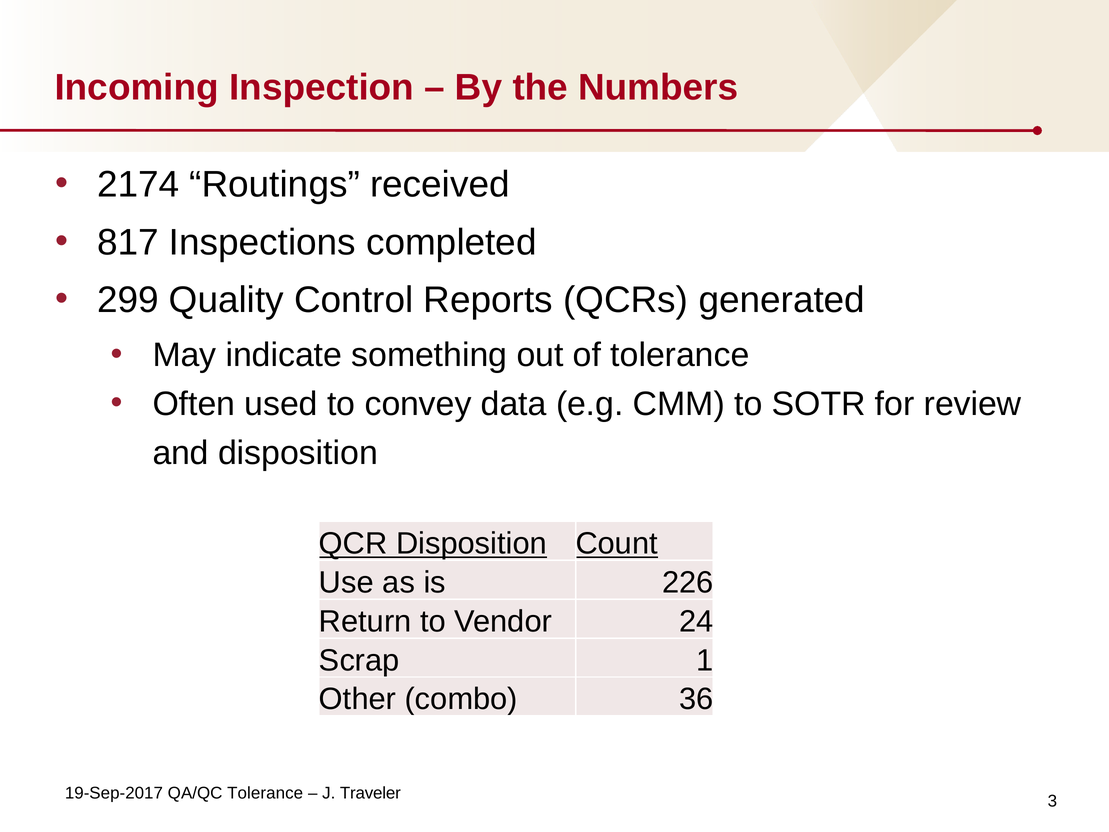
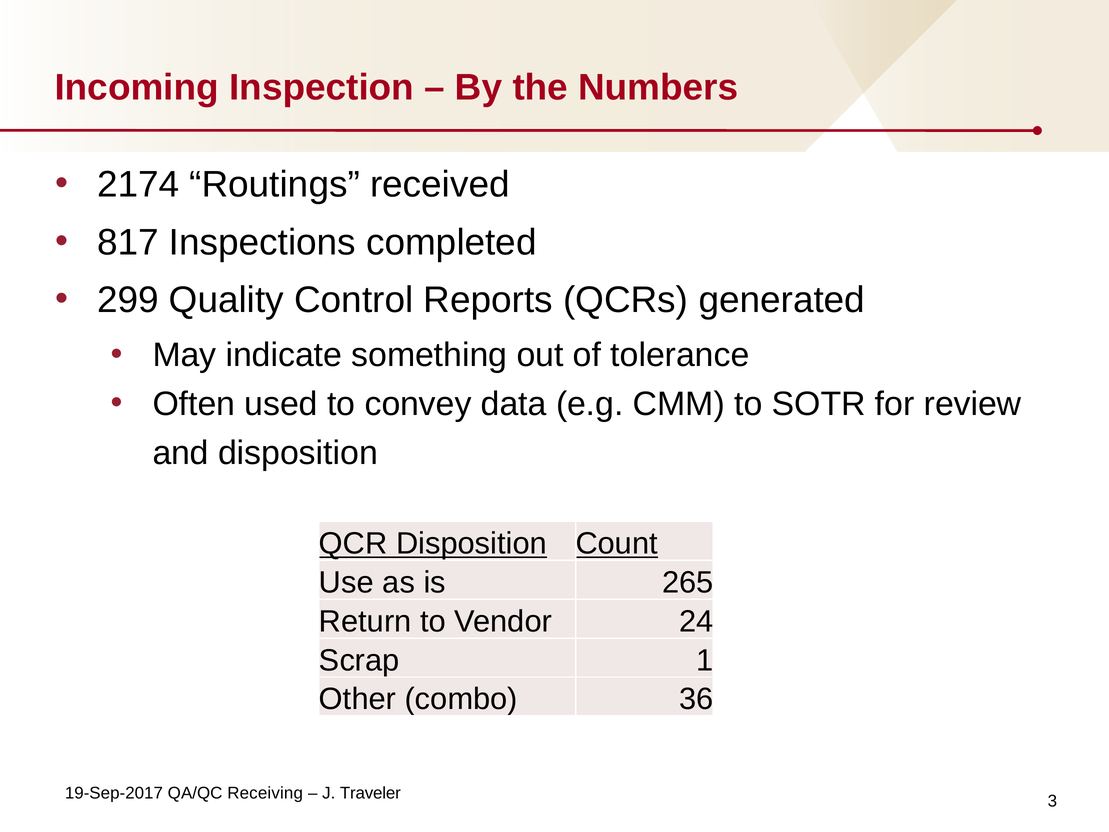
226: 226 -> 265 (688, 582)
QA/QC Tolerance: Tolerance -> Receiving (265, 793)
